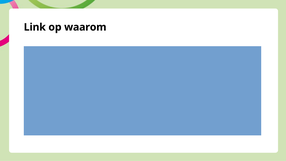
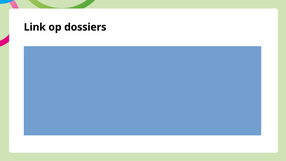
waarom: waarom -> dossiers (85, 27)
